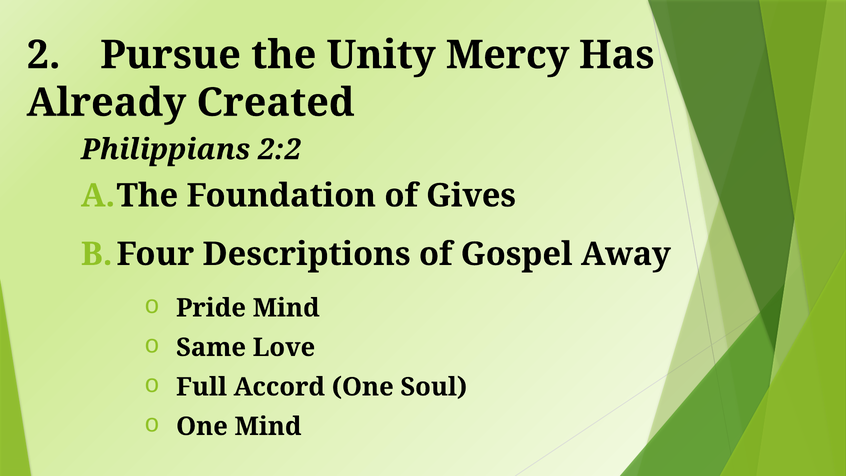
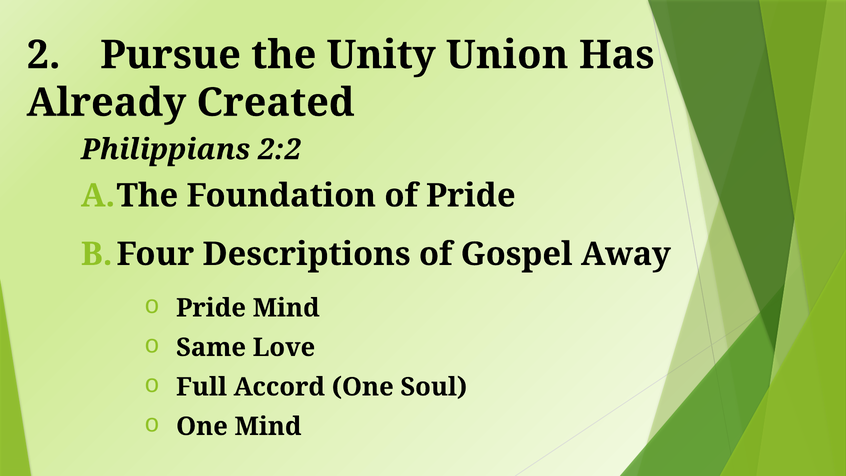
Mercy: Mercy -> Union (507, 55)
of Gives: Gives -> Pride (471, 196)
